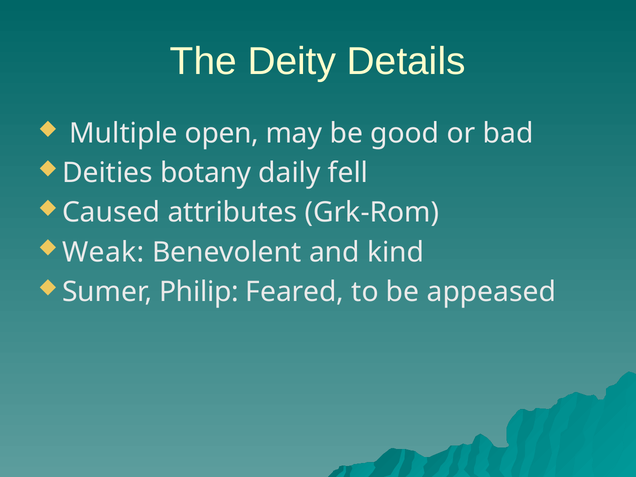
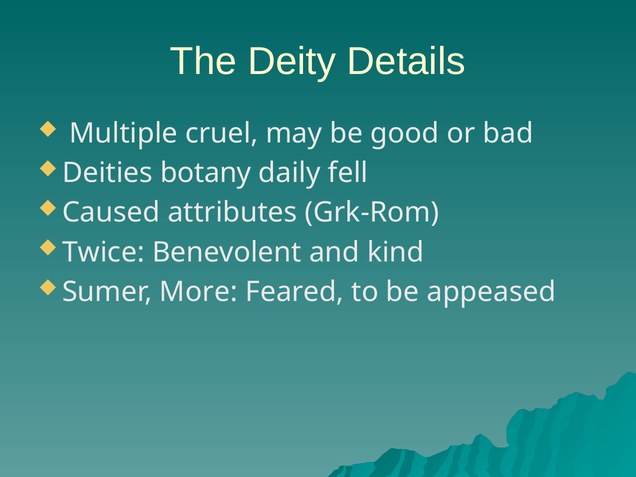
open: open -> cruel (222, 133)
Weak: Weak -> Twice (103, 252)
Philip: Philip -> More (199, 292)
